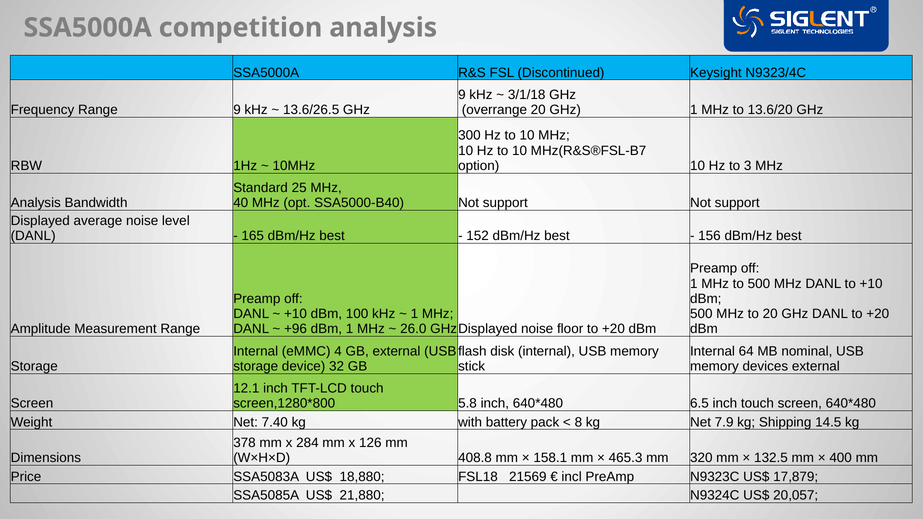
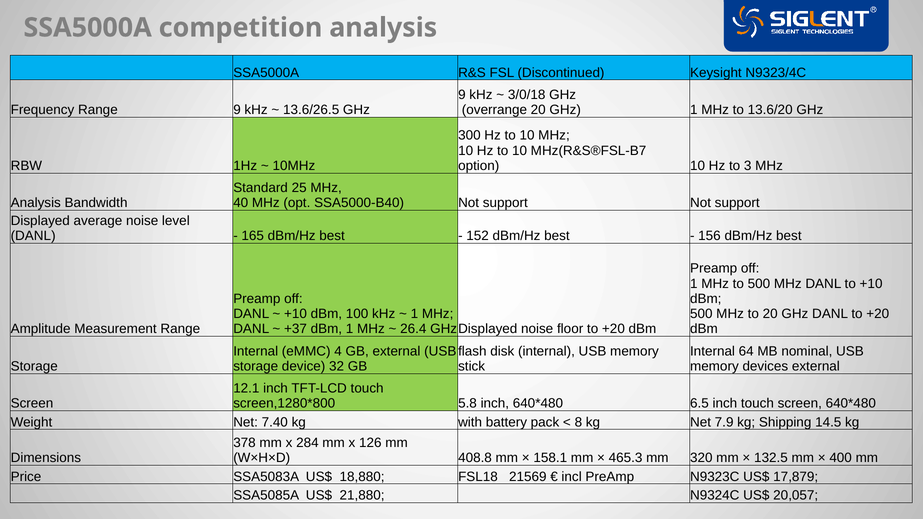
3/1/18: 3/1/18 -> 3/0/18 (527, 95)
+96: +96 -> +37 (295, 329)
26.0: 26.0 -> 26.4 (413, 329)
